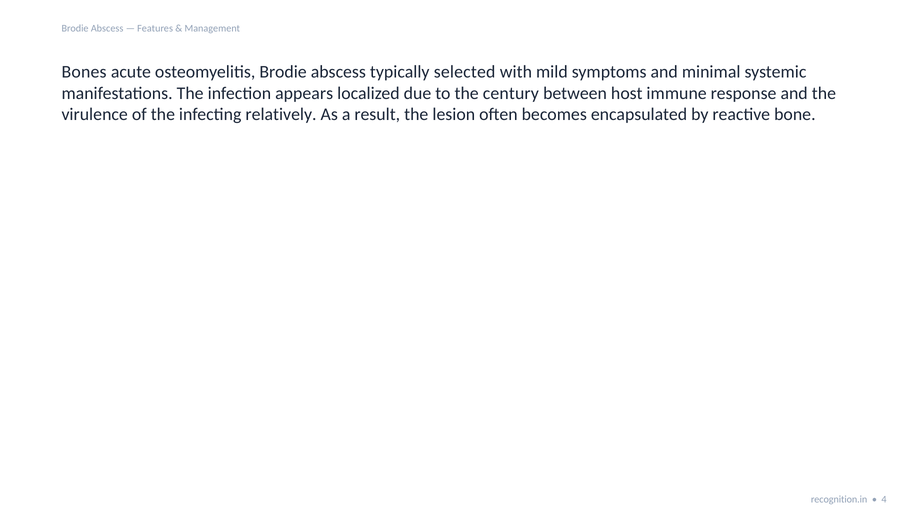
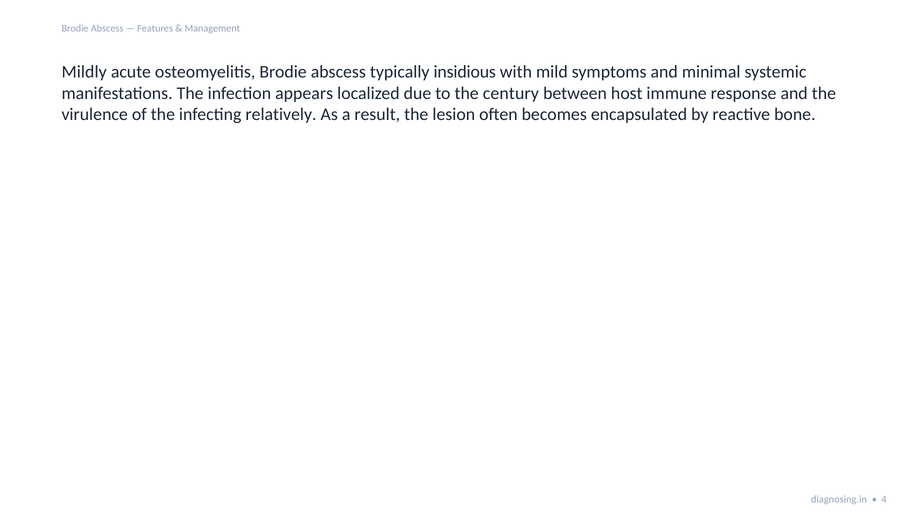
Bones: Bones -> Mildly (84, 72)
selected: selected -> insidious (465, 72)
recognition.in: recognition.in -> diagnosing.in (839, 499)
